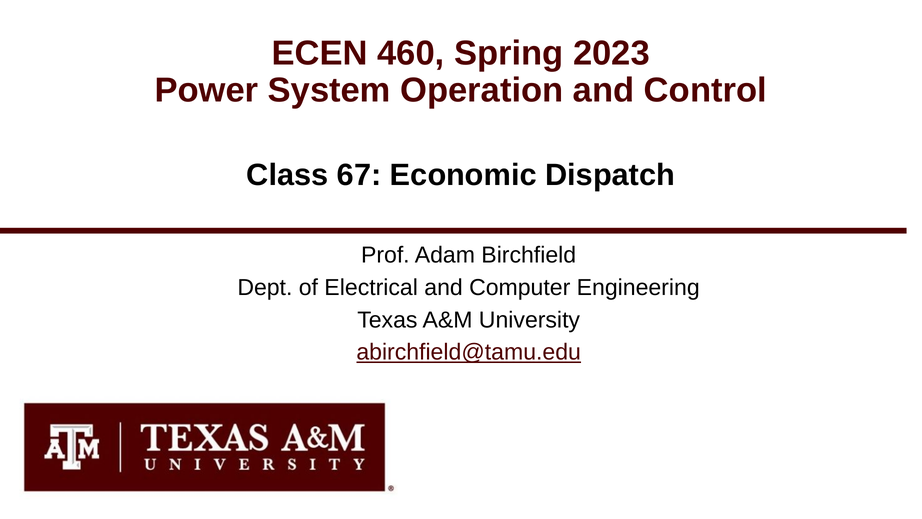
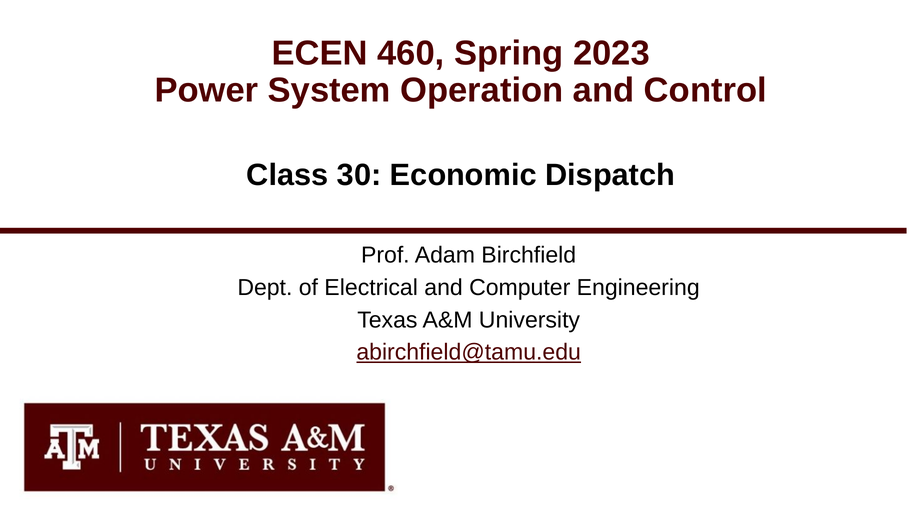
67: 67 -> 30 (359, 175)
